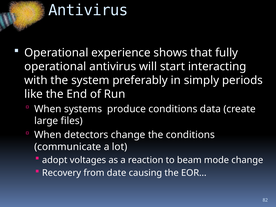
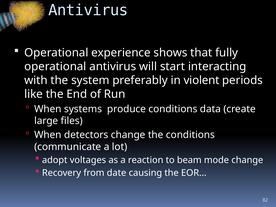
simply: simply -> violent (202, 80)
